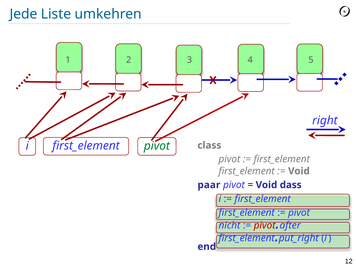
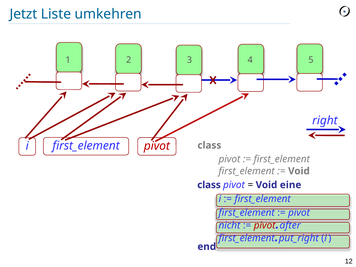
Jede: Jede -> Jetzt (24, 14)
pivot colour: green -> red (157, 146)
paar: paar -> class (209, 185)
dass: dass -> eine (291, 185)
